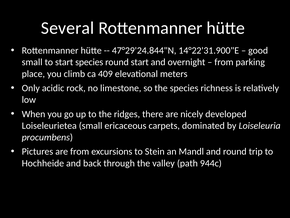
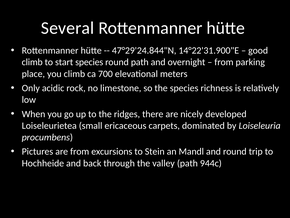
small: small -> climb (32, 62)
round start: start -> path (140, 62)
409: 409 -> 700 (105, 74)
